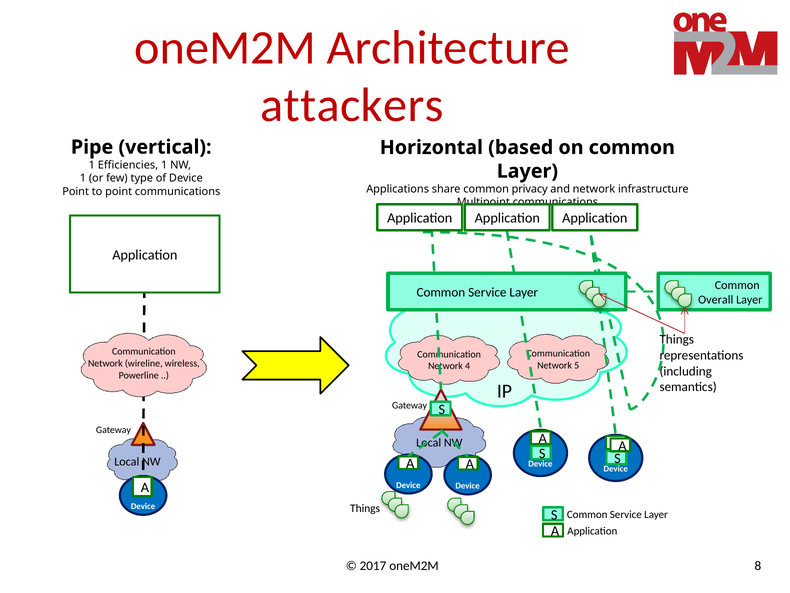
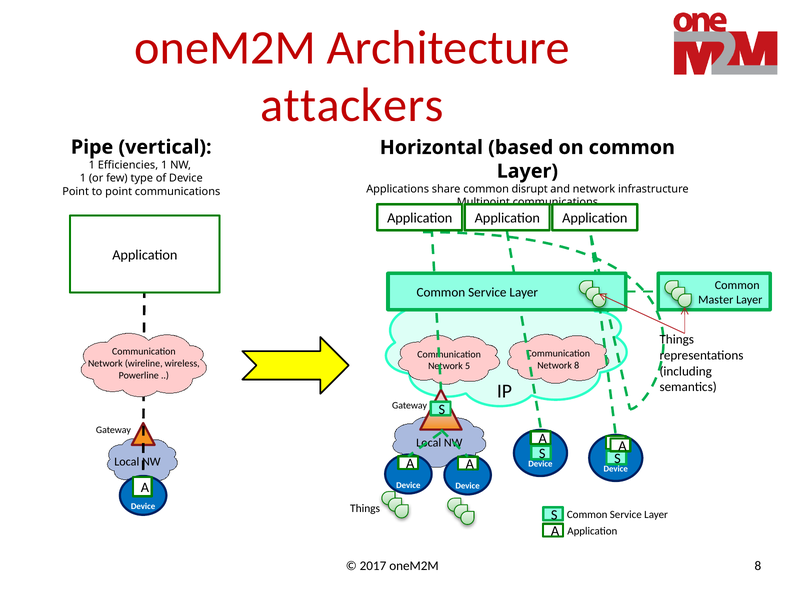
privacy: privacy -> disrupt (530, 189)
Overall: Overall -> Master (716, 299)
Network 5: 5 -> 8 (577, 365)
4: 4 -> 5 (468, 366)
